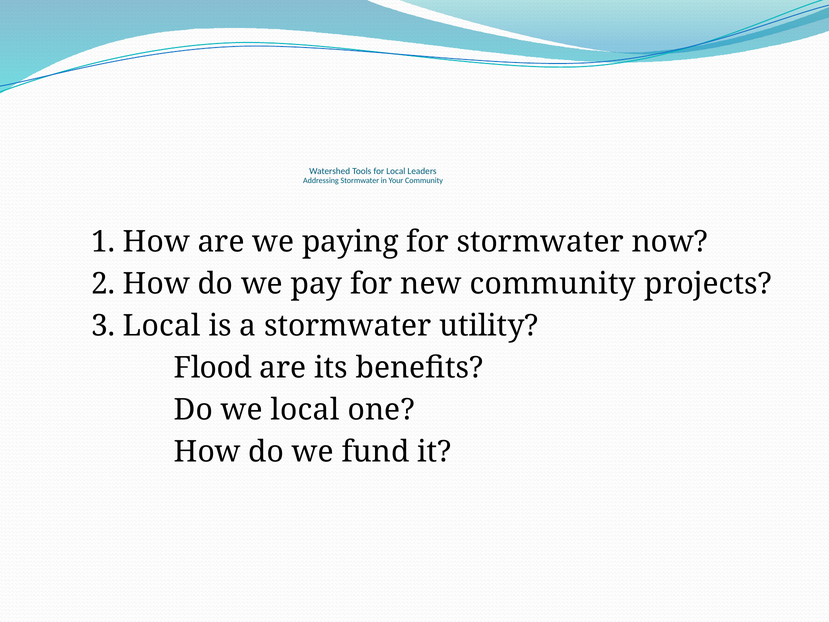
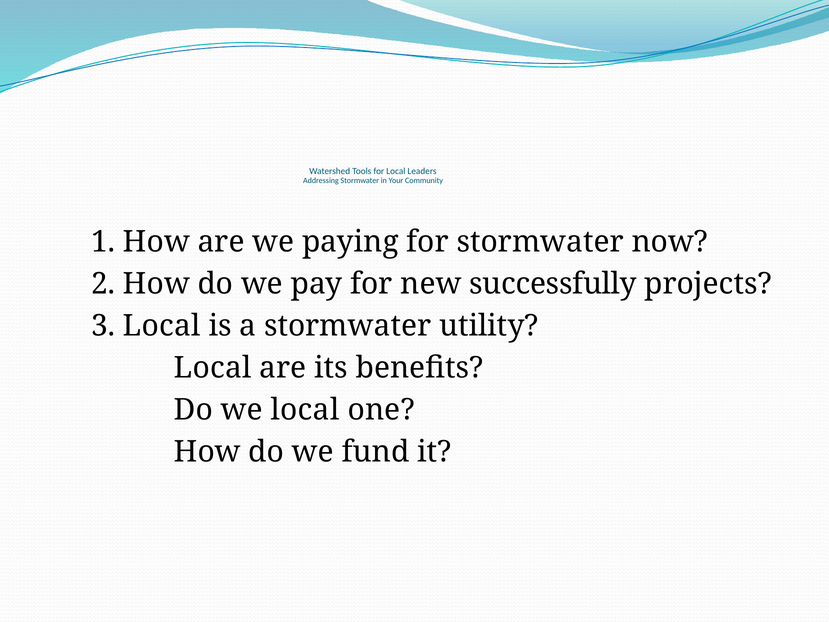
new community: community -> successfully (553, 284)
Flood: Flood -> Local (213, 368)
